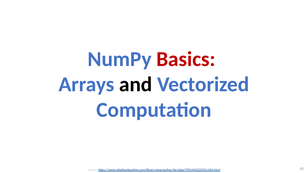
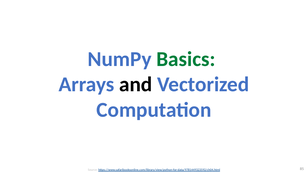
Basics colour: red -> green (186, 59)
